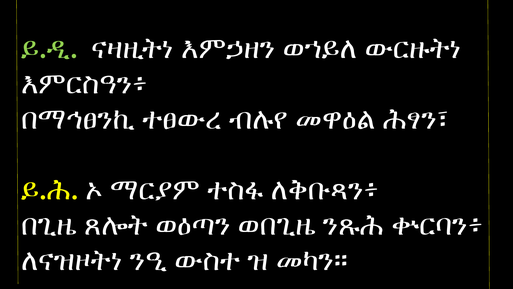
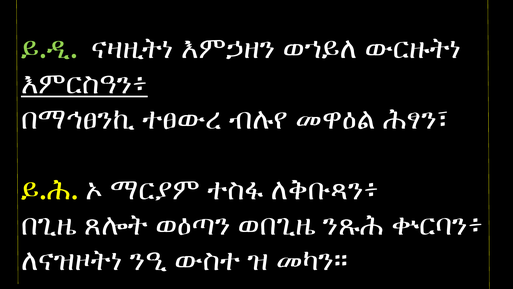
እምርስዓን፥ underline: none -> present (84, 84)
